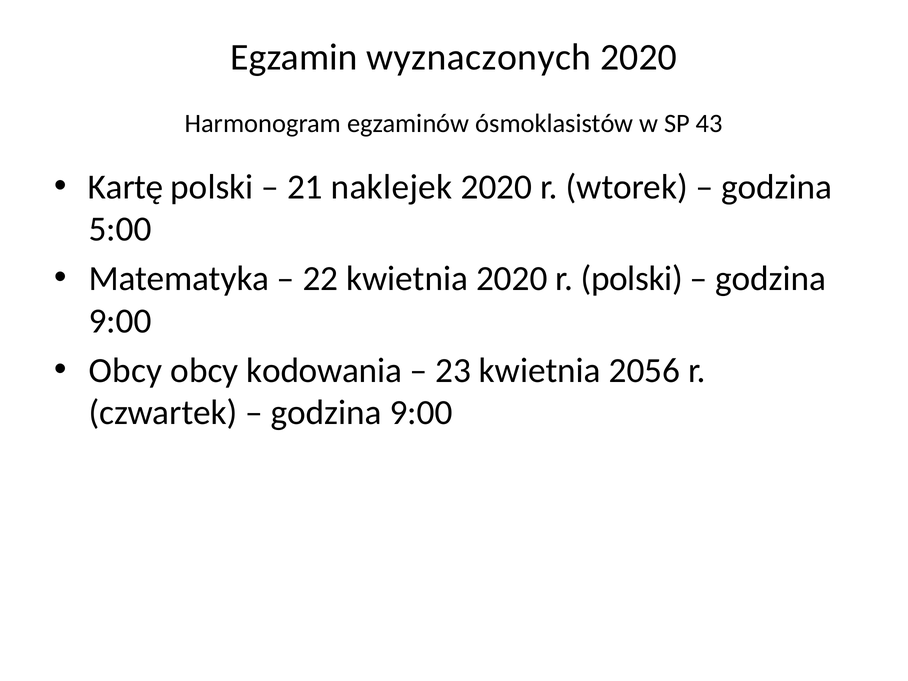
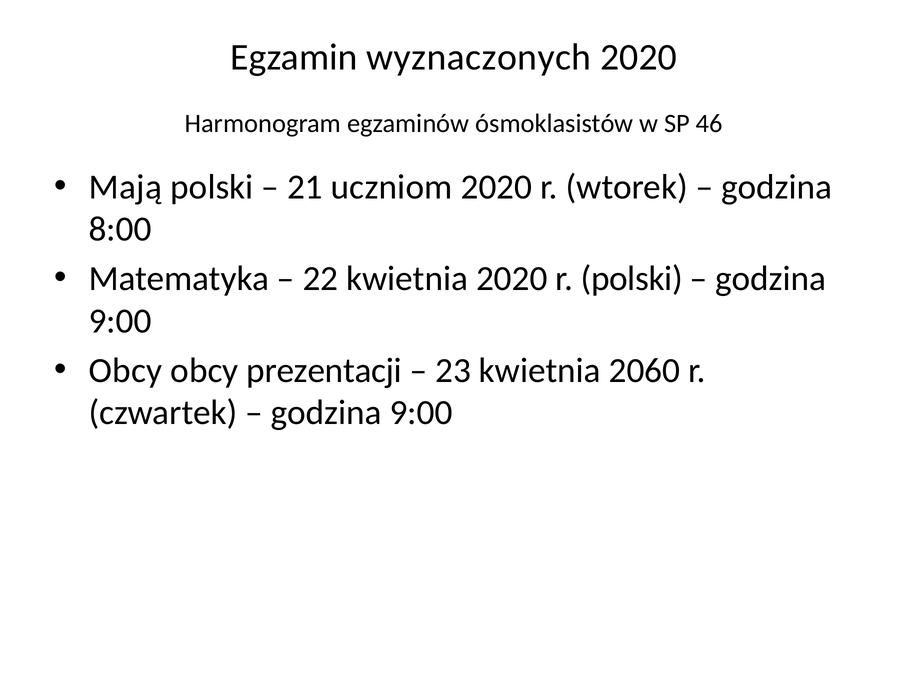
43: 43 -> 46 (709, 124)
Kartę: Kartę -> Mają (125, 187)
naklejek: naklejek -> uczniom (392, 187)
5:00: 5:00 -> 8:00 (120, 229)
kodowania: kodowania -> prezentacji (324, 370)
2056: 2056 -> 2060 (644, 370)
